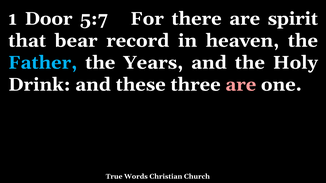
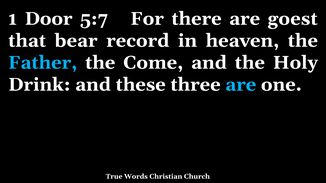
spirit: spirit -> goest (293, 19)
Years: Years -> Come (153, 63)
are colour: pink -> light blue (241, 85)
